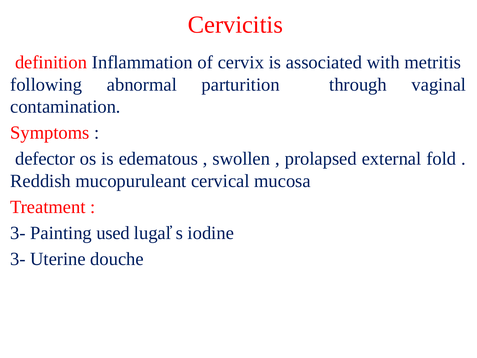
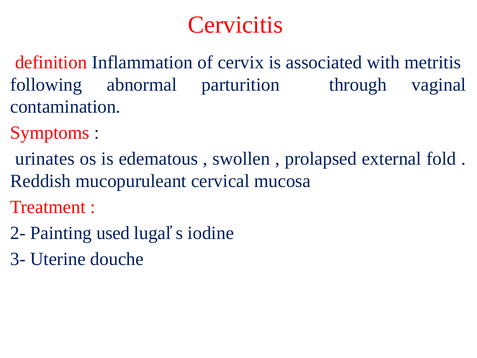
defector: defector -> urinates (45, 159)
3-: 3- -> 2- (18, 233)
